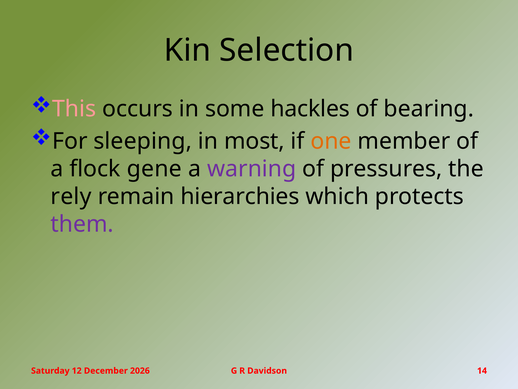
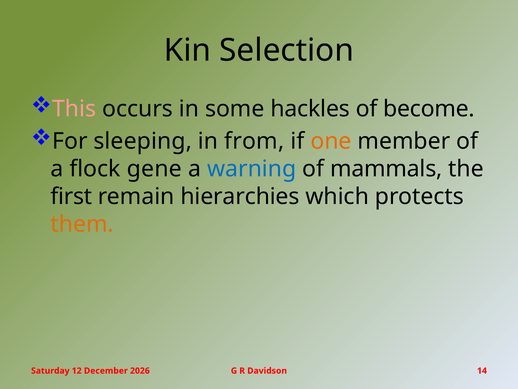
bearing: bearing -> become (429, 109)
most: most -> from (254, 141)
warning colour: purple -> blue (252, 169)
pressures: pressures -> mammals (386, 169)
rely: rely -> first (71, 196)
them colour: purple -> orange (82, 224)
